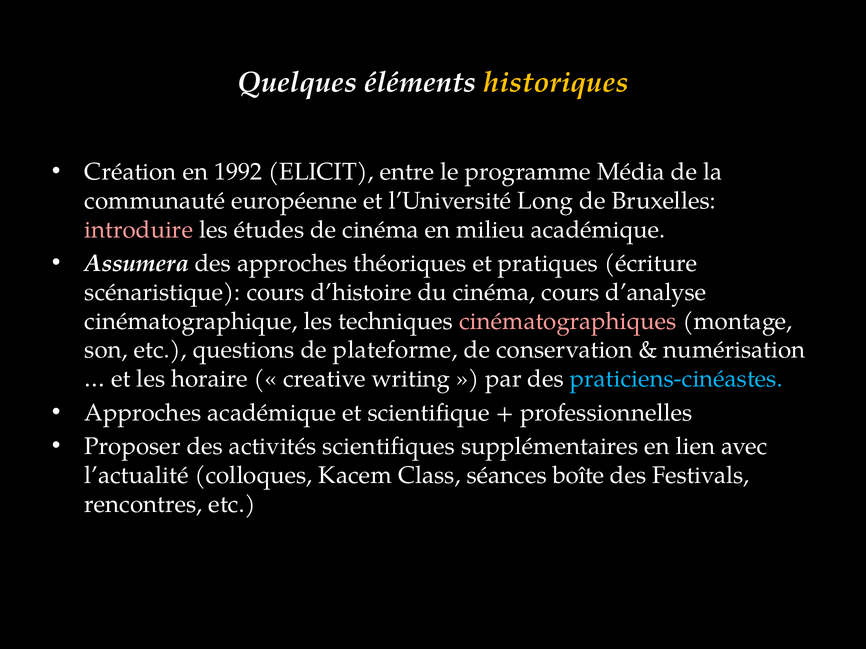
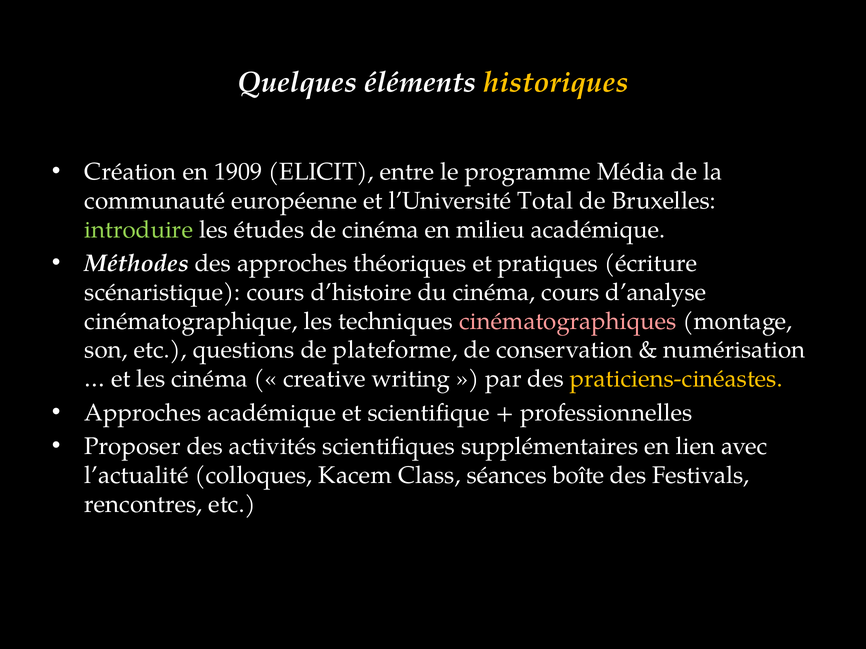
1992: 1992 -> 1909 (238, 172)
Long: Long -> Total (545, 201)
introduire colour: pink -> light green (139, 230)
Assumera: Assumera -> Méthodes (137, 264)
les horaire: horaire -> cinéma (210, 379)
praticiens-cinéastes colour: light blue -> yellow (676, 379)
